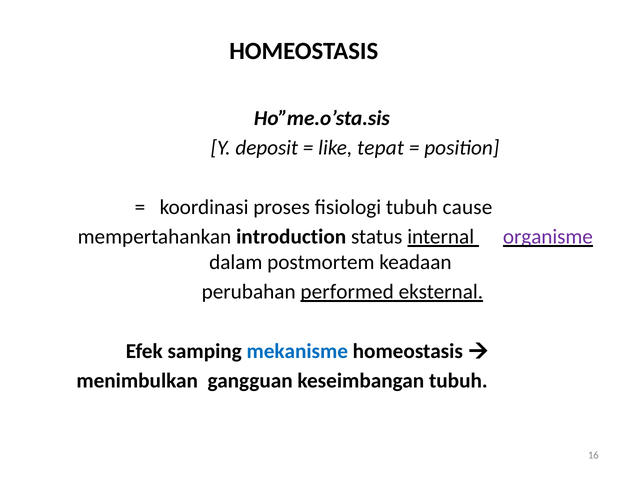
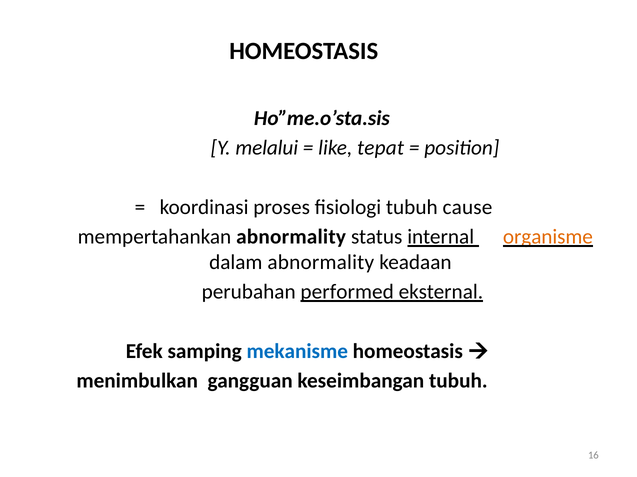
deposit: deposit -> melalui (267, 148)
mempertahankan introduction: introduction -> abnormality (291, 237)
organisme colour: purple -> orange (548, 237)
dalam postmortem: postmortem -> abnormality (321, 263)
